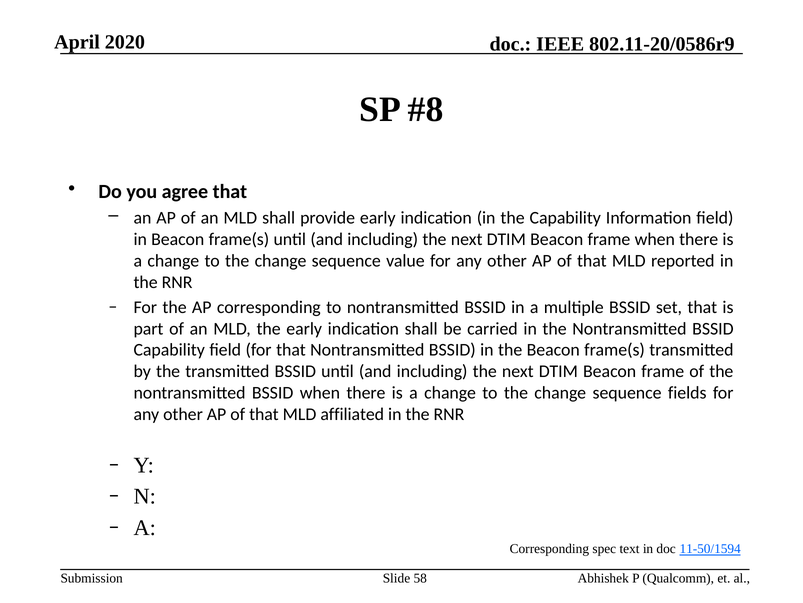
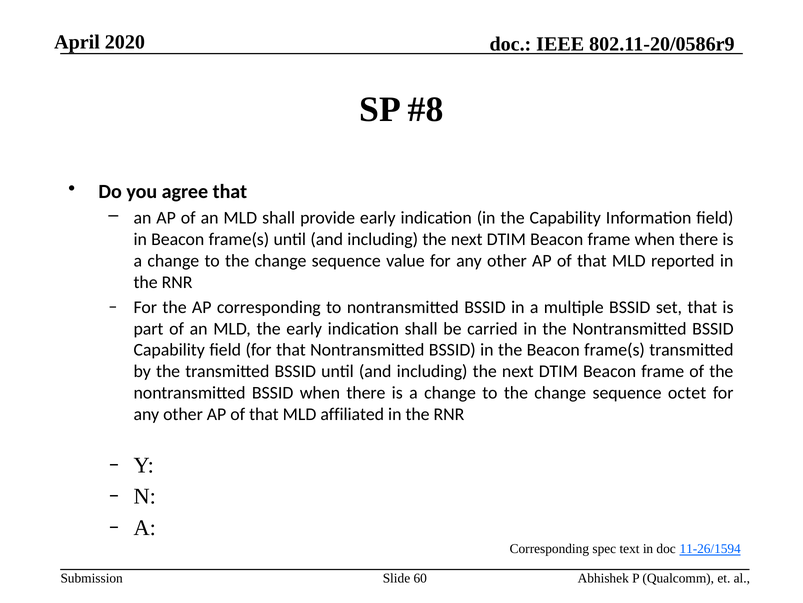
fields: fields -> octet (687, 392)
11-50/1594: 11-50/1594 -> 11-26/1594 (710, 548)
58: 58 -> 60 (420, 578)
